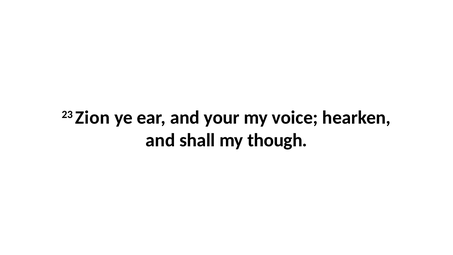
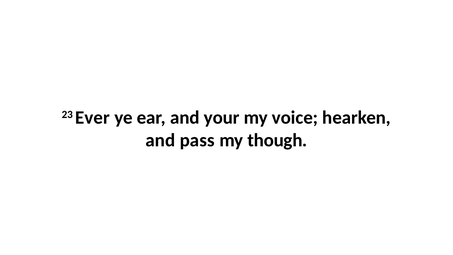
Zion: Zion -> Ever (93, 117)
shall: shall -> pass (197, 140)
